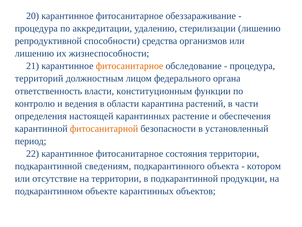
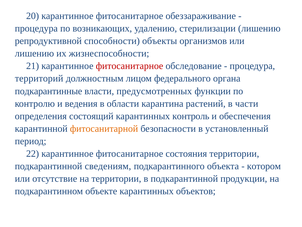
аккредитации: аккредитации -> возникающих (102, 28)
средства: средства -> объекты (160, 41)
фитосанитарное colour: orange -> red (129, 66)
ответственность: ответственность -> подкарантинные (48, 91)
конституционным: конституционным -> предусмотренных (154, 91)
настоящей: настоящей -> состоящий (91, 116)
растение: растение -> контроль (191, 116)
